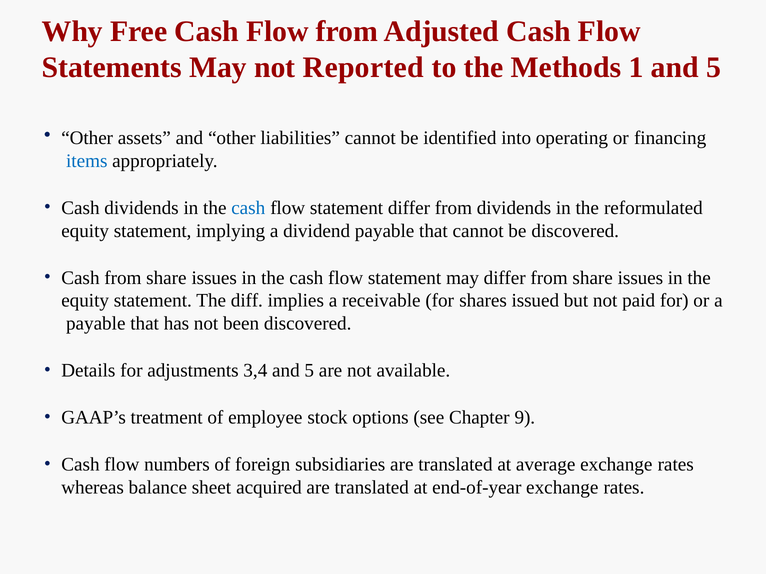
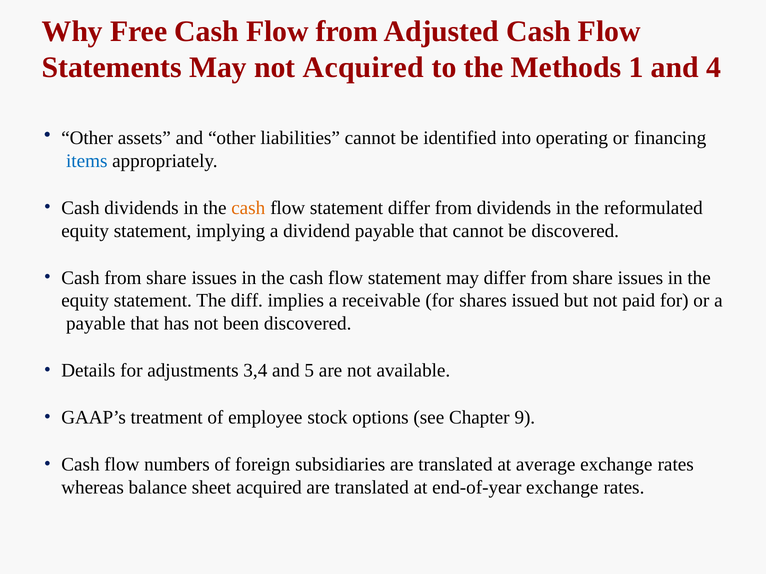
not Reported: Reported -> Acquired (363, 67)
1 and 5: 5 -> 4 (714, 67)
cash colour: blue -> orange (248, 208)
